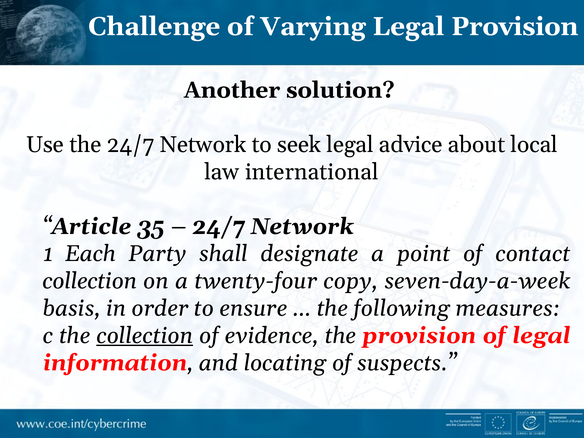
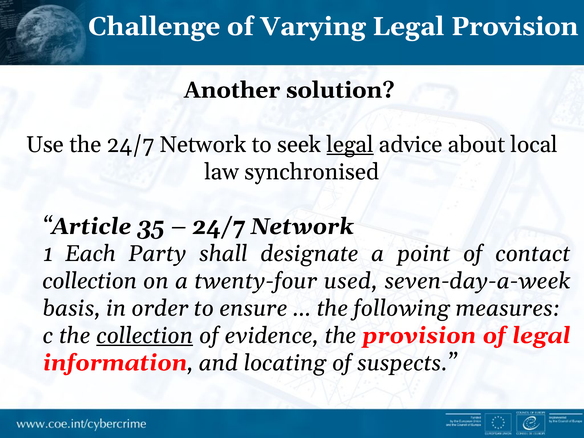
legal underline: none -> present (350, 145)
international: international -> synchronised (312, 172)
copy: copy -> used (351, 281)
